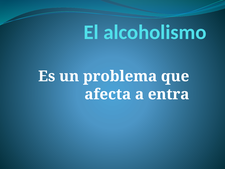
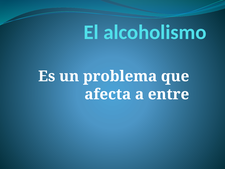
entra: entra -> entre (169, 94)
